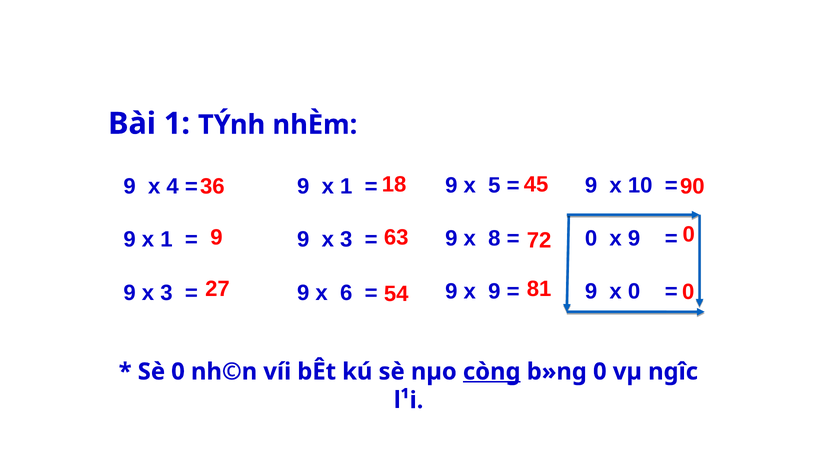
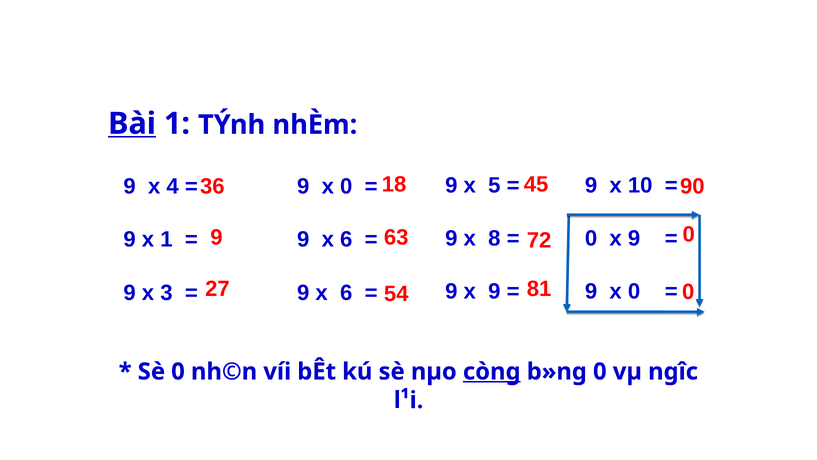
Bài underline: none -> present (132, 124)
1: 1 -> 0 (346, 186)
3: 3 -> 6 (346, 239)
